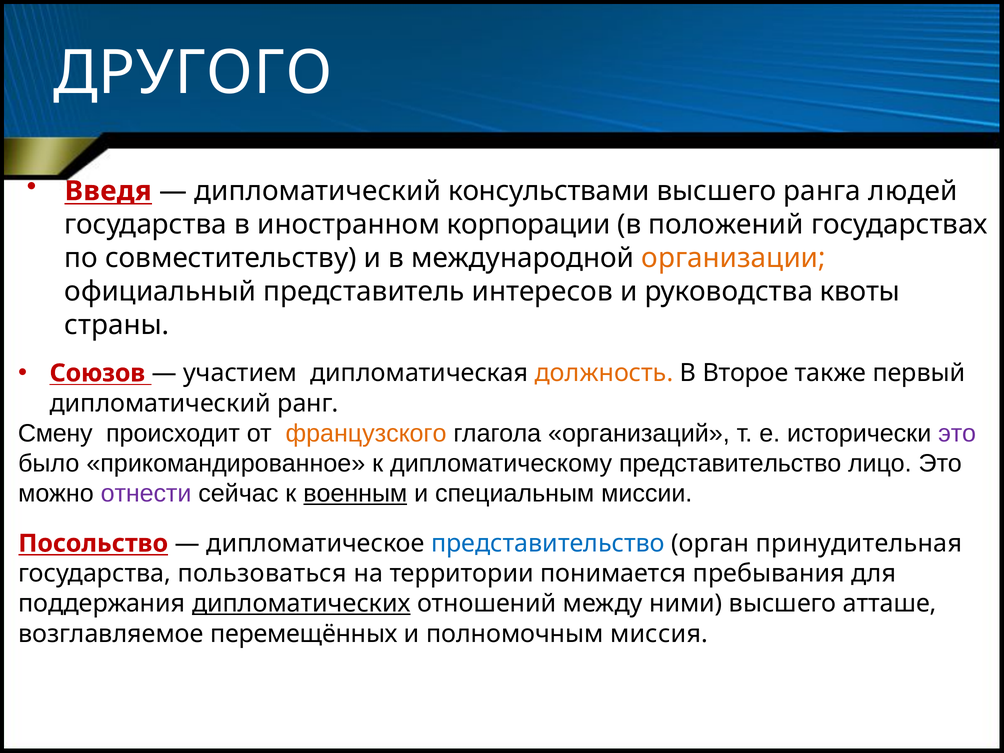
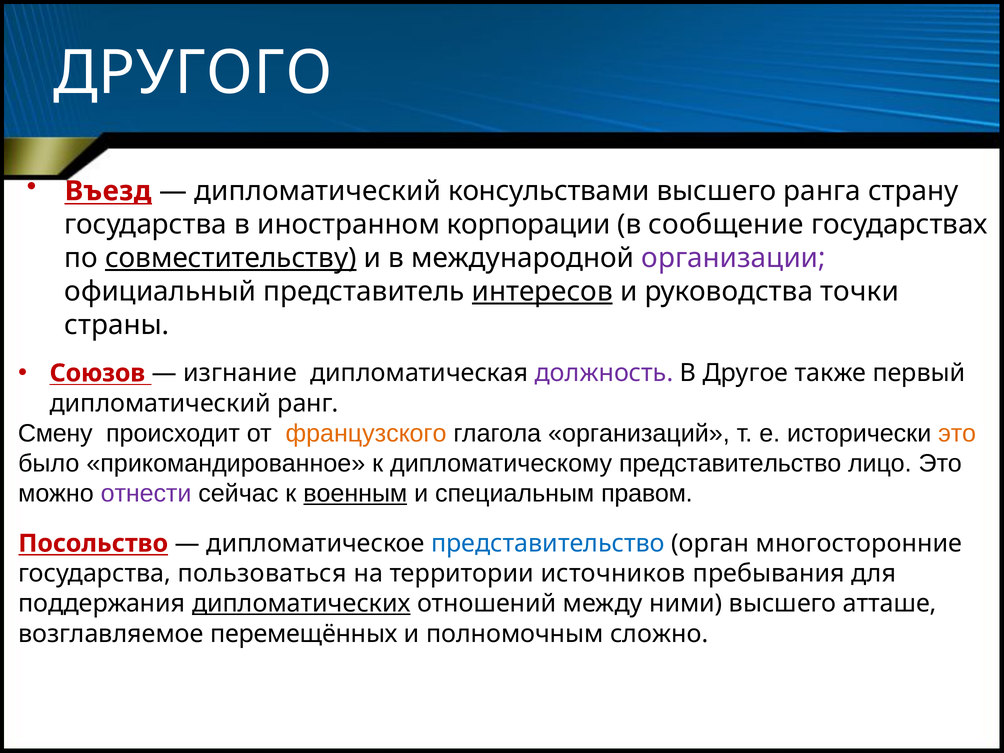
Введя: Введя -> Въезд (108, 191)
людей: людей -> страну (913, 191)
положений: положений -> сообщение (726, 225)
совместительству underline: none -> present (231, 258)
организации colour: orange -> purple (734, 258)
интересов underline: none -> present (542, 291)
квоты: квоты -> точки (860, 291)
участием: участием -> изгнание (240, 373)
должность colour: orange -> purple (604, 373)
Второе: Второе -> Другое (745, 373)
это colour: purple -> orange (957, 433)
миссии: миссии -> правом (647, 494)
принудительная: принудительная -> многосторонние (859, 543)
понимается: понимается -> источников (613, 574)
миссия: миссия -> сложно (659, 634)
